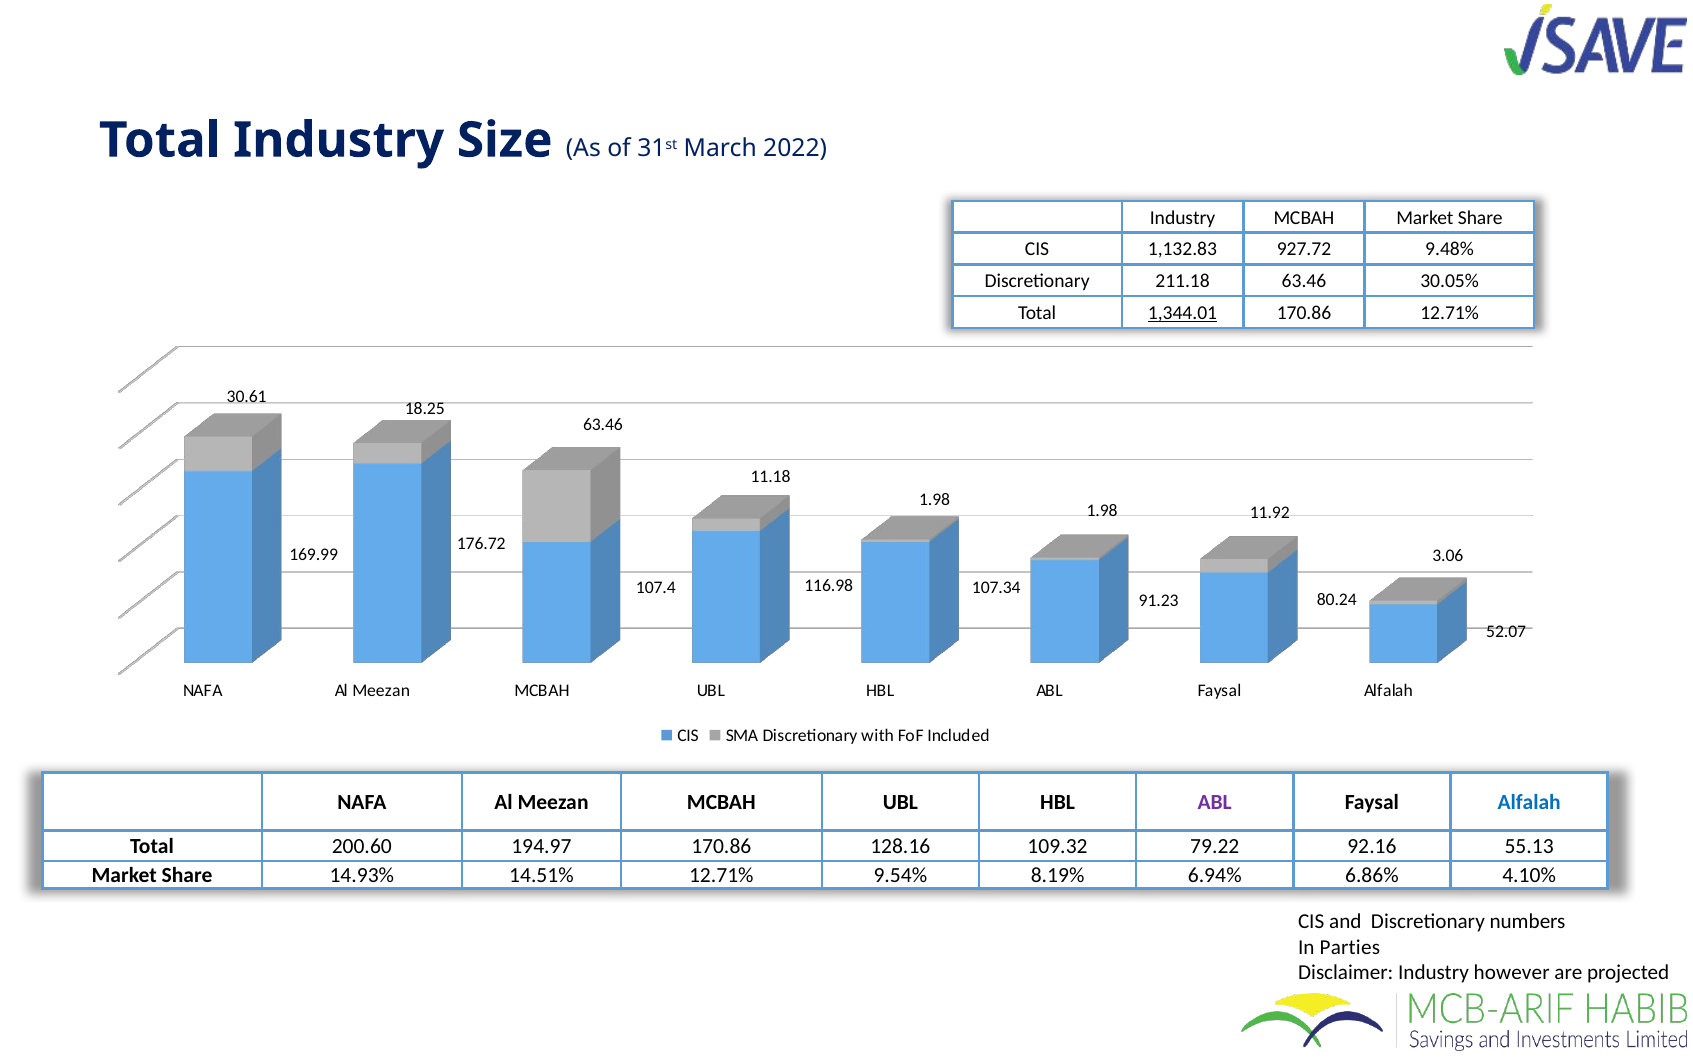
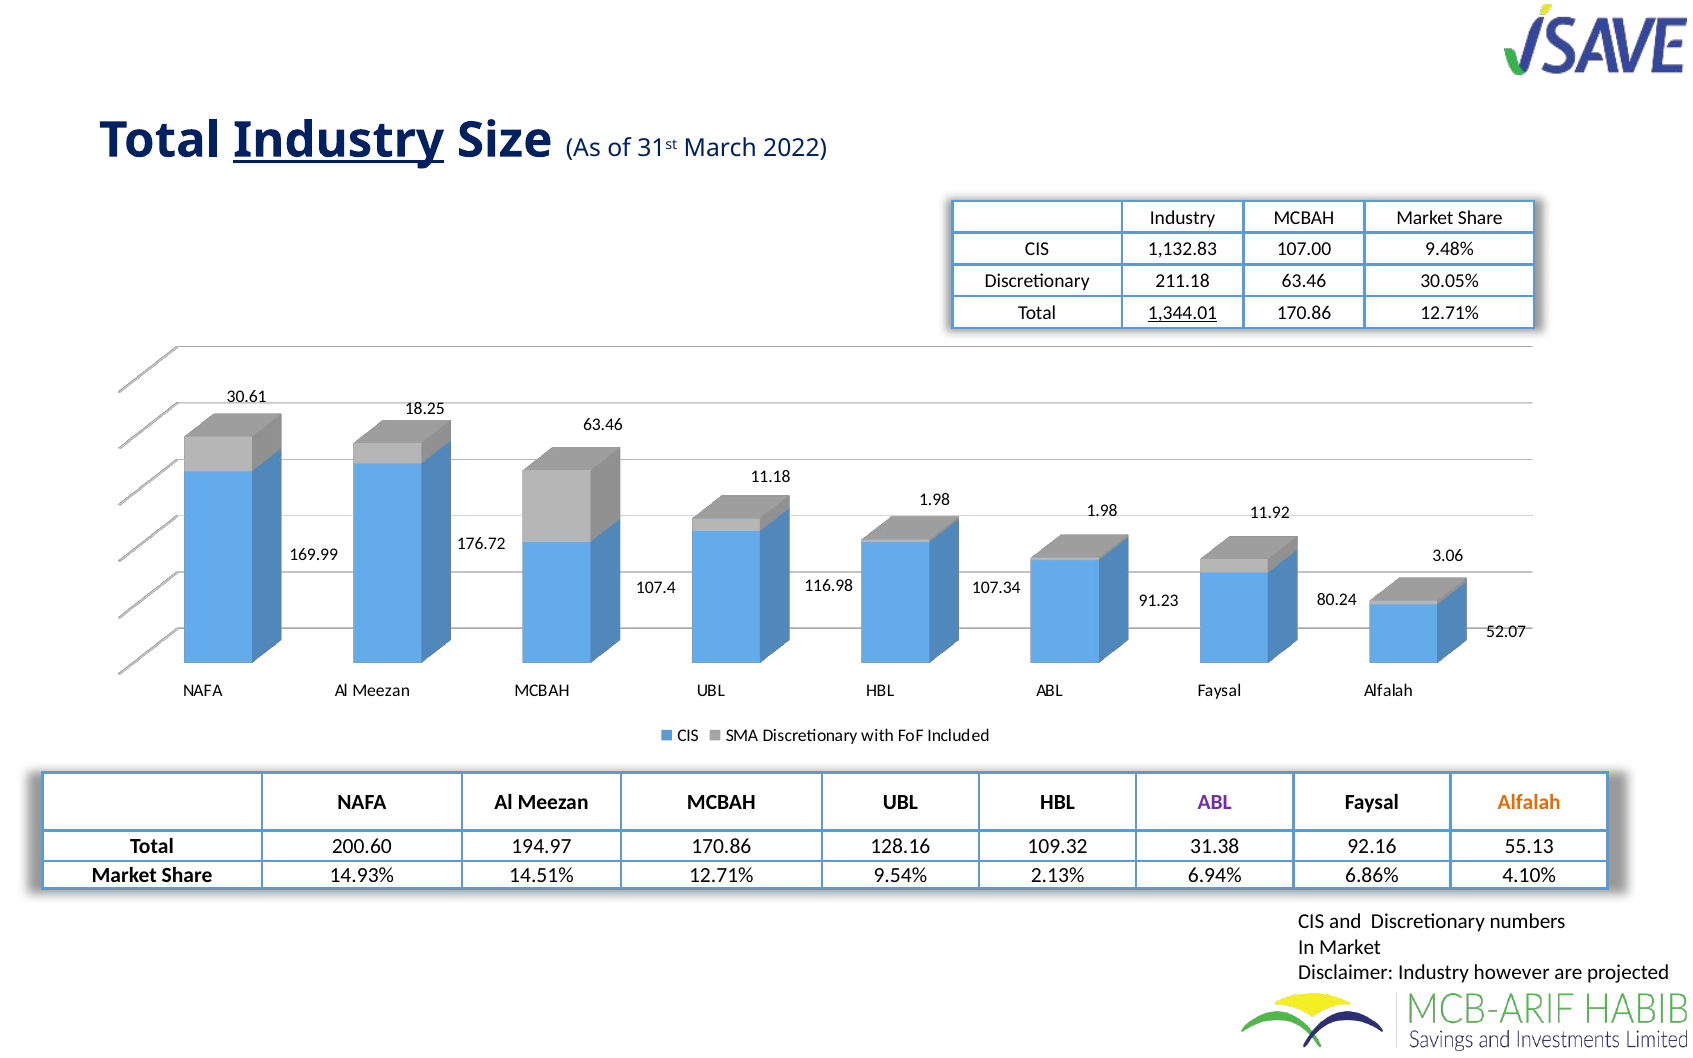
Industry underline: none -> present (339, 140)
927.72: 927.72 -> 107.00 (1304, 249)
Alfalah colour: blue -> orange (1529, 802)
79.22: 79.22 -> 31.38 (1215, 847)
8.19%: 8.19% -> 2.13% (1058, 876)
In Parties: Parties -> Market (1350, 947)
